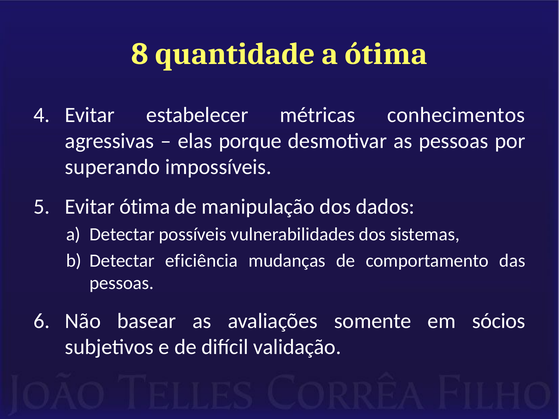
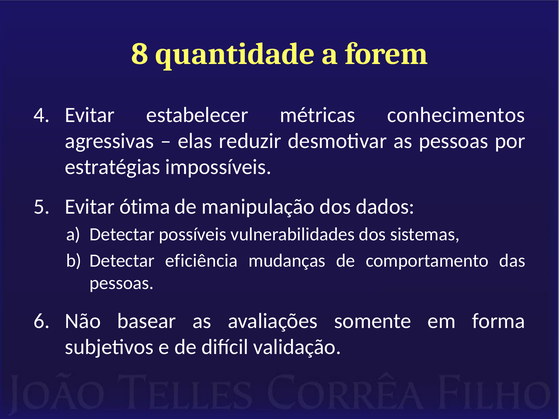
a ótima: ótima -> forem (386, 54)
porque: porque -> reduzir (250, 141)
superando: superando -> estratégias (113, 167)
sócios: sócios -> forma (499, 321)
